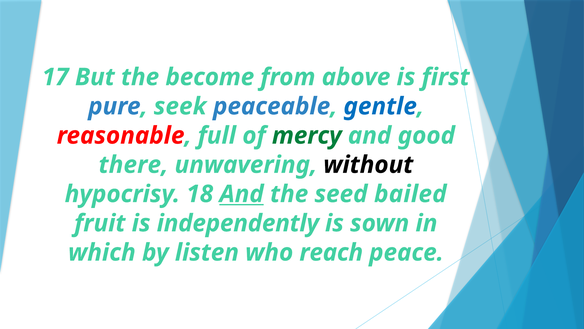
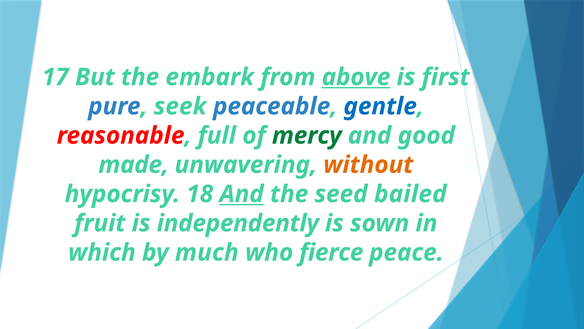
become: become -> embark (210, 77)
above underline: none -> present (356, 77)
there: there -> made (134, 165)
without colour: black -> orange (368, 165)
listen: listen -> much (207, 252)
reach: reach -> fierce (331, 252)
